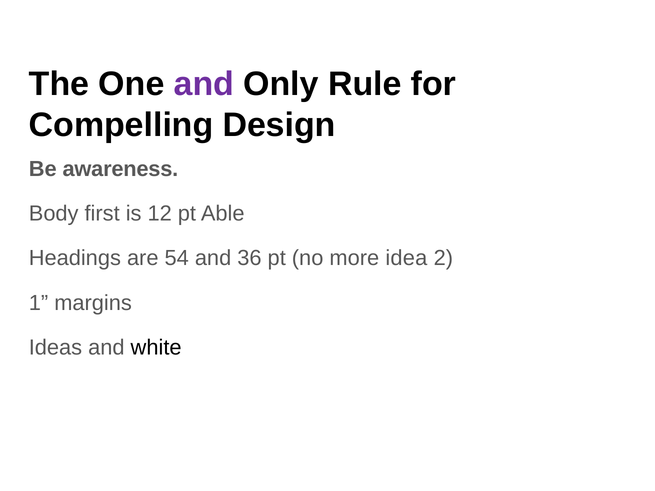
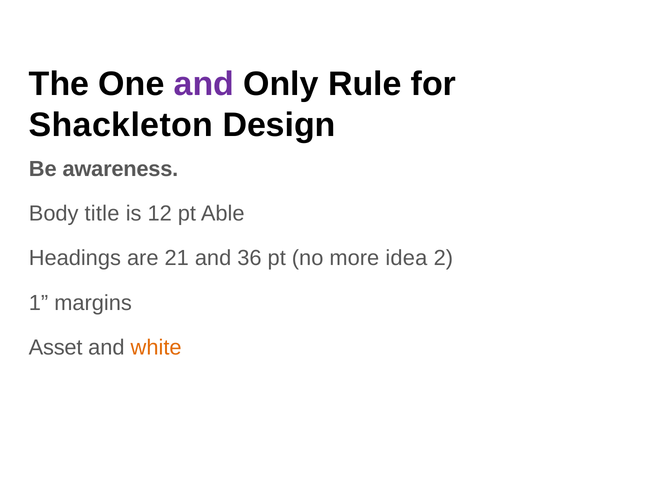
Compelling: Compelling -> Shackleton (121, 125)
first: first -> title (102, 214)
54: 54 -> 21 (177, 258)
Ideas: Ideas -> Asset (56, 348)
white colour: black -> orange (156, 348)
